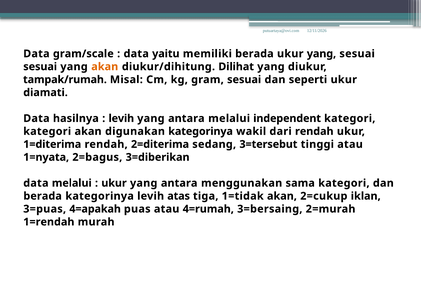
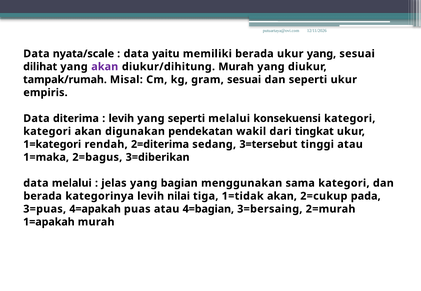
gram/scale: gram/scale -> nyata/scale (83, 54)
sesuai: sesuai -> dilihat (40, 67)
akan colour: orange -> purple (105, 67)
diukur/dihitung Dilihat: Dilihat -> Murah (236, 67)
diamati: diamati -> empiris (45, 93)
hasilnya: hasilnya -> diterima (76, 119)
antara: antara -> seperti (186, 119)
independent: independent -> konsekuensi (287, 119)
digunakan kategorinya: kategorinya -> pendekatan (201, 132)
dari rendah: rendah -> tingkat (314, 132)
1=diterima: 1=diterima -> 1=kategori (52, 145)
1=nyata: 1=nyata -> 1=maka (46, 157)
ukur: ukur -> jelas (114, 183)
antara: antara -> bagian (179, 183)
atas: atas -> nilai (179, 196)
iklan: iklan -> pada (366, 196)
4=rumah: 4=rumah -> 4=bagian (208, 209)
1=rendah: 1=rendah -> 1=apakah (49, 222)
